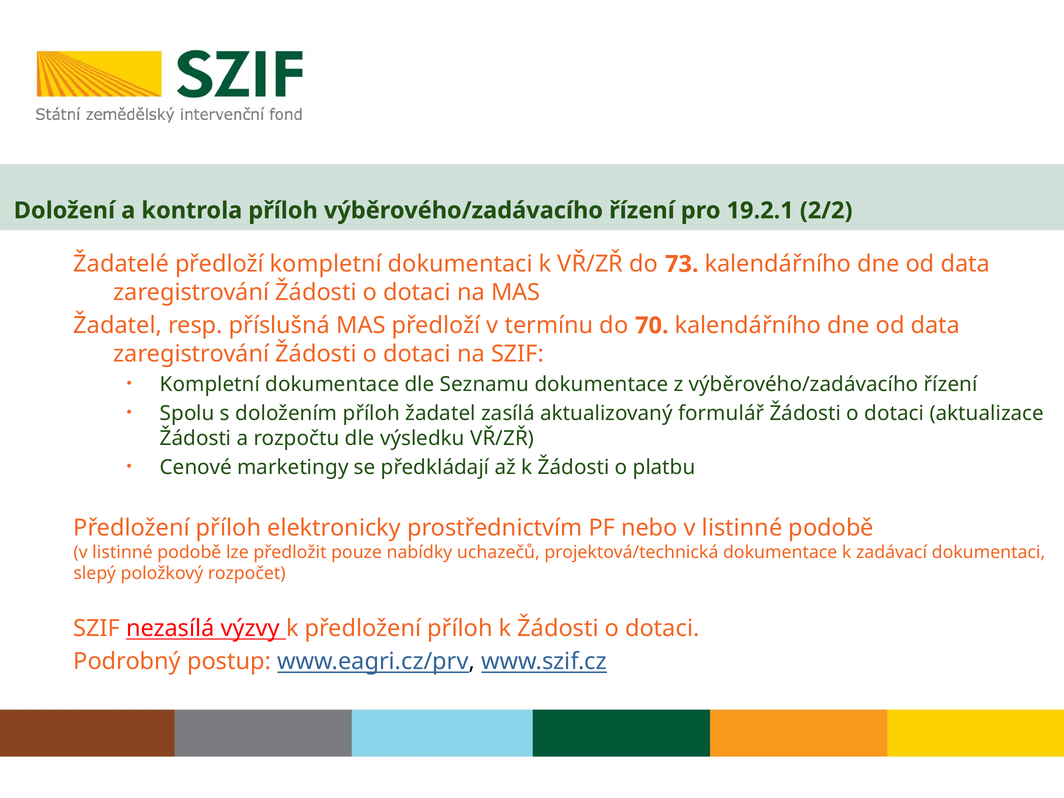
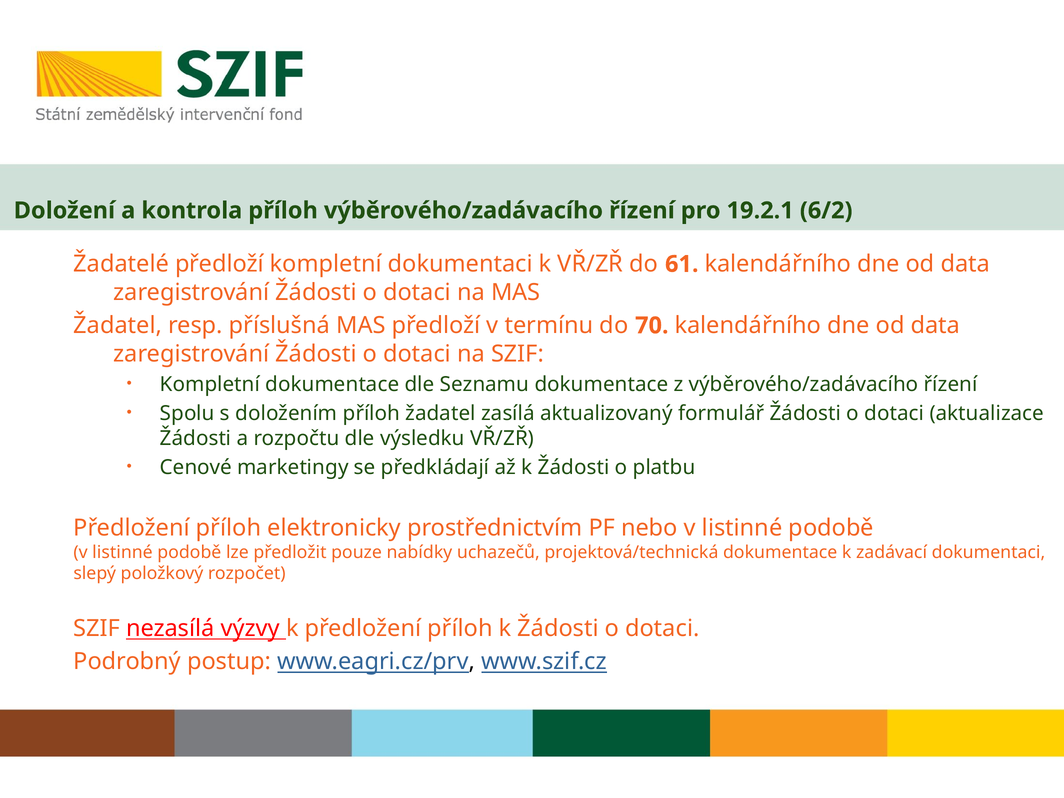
2/2: 2/2 -> 6/2 (826, 211)
73: 73 -> 61 (682, 264)
